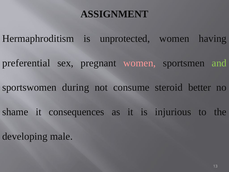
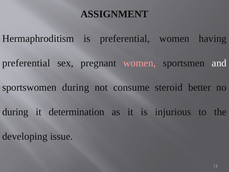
is unprotected: unprotected -> preferential (125, 38)
and colour: light green -> white (219, 63)
shame: shame -> during (15, 112)
consequences: consequences -> determination (77, 112)
male: male -> issue (61, 136)
